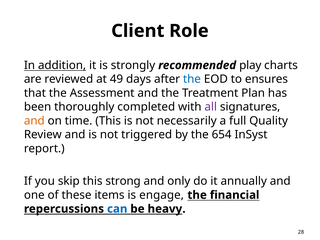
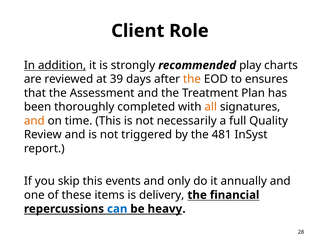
49: 49 -> 39 (116, 79)
the colour: blue -> orange (192, 79)
all colour: purple -> orange (211, 107)
654: 654 -> 481 (222, 135)
strong: strong -> events (123, 181)
engage: engage -> delivery (162, 195)
